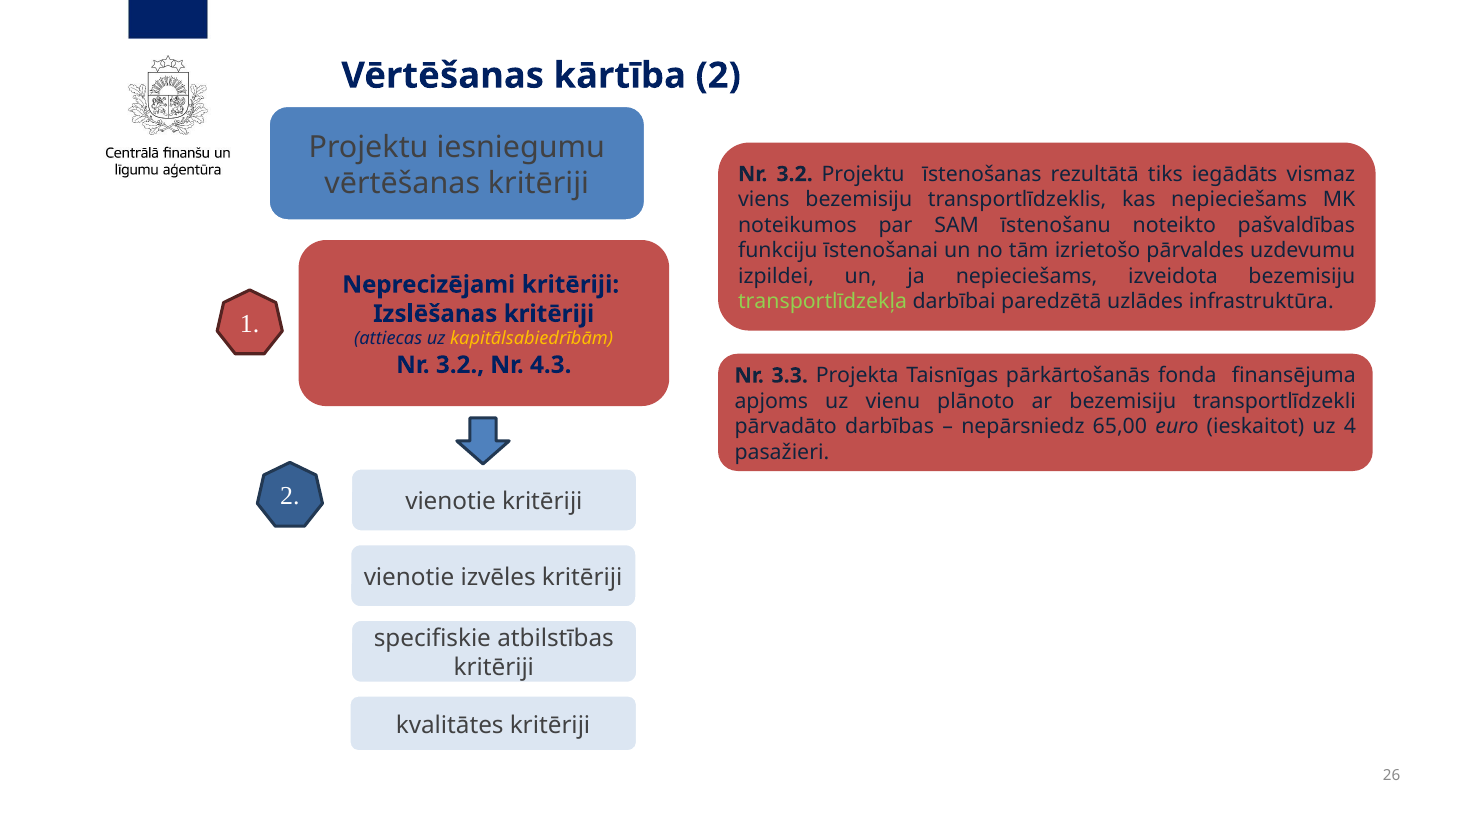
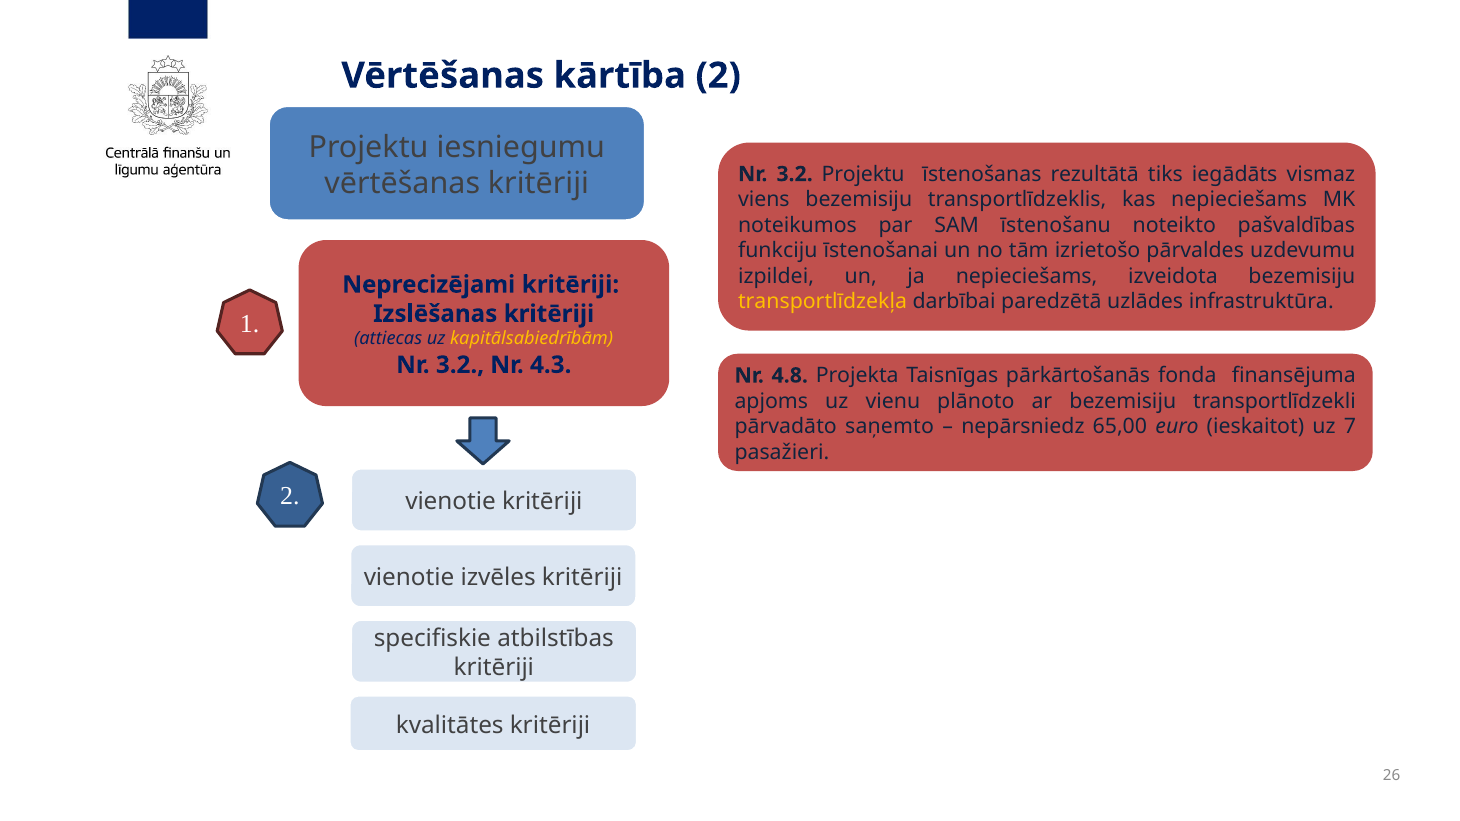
transportlīdzekļa colour: light green -> yellow (823, 302)
3.3: 3.3 -> 4.8 (790, 376)
darbības: darbības -> saņemto (890, 427)
4: 4 -> 7 (1350, 427)
